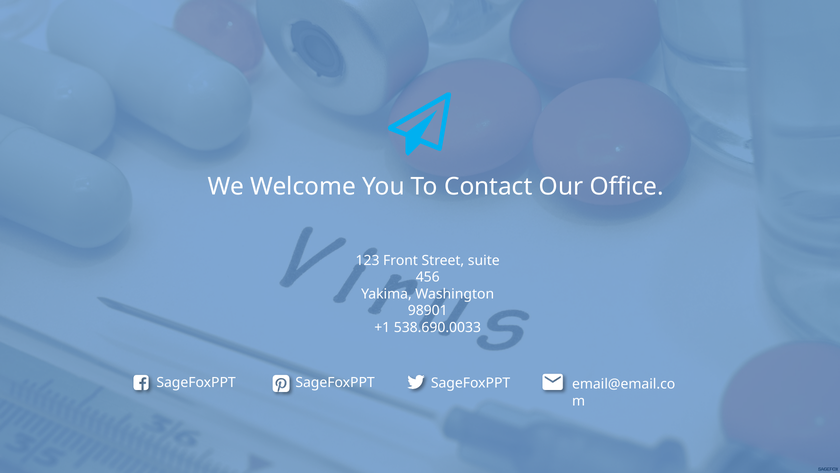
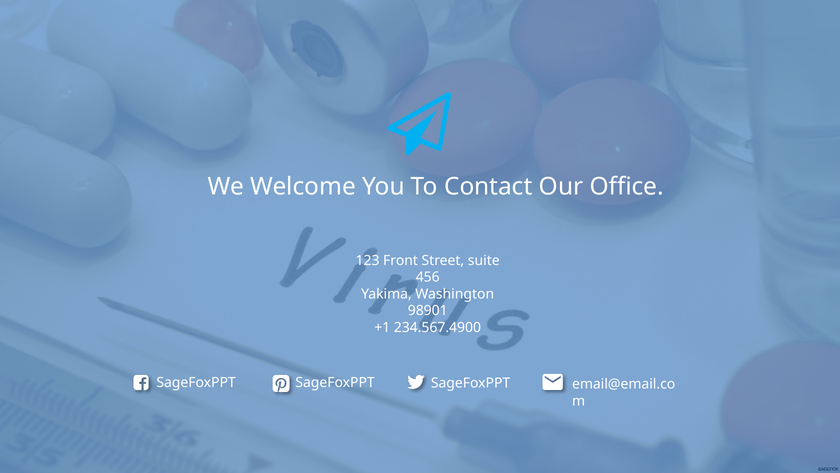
538.690.0033: 538.690.0033 -> 234.567.4900 (437, 327)
